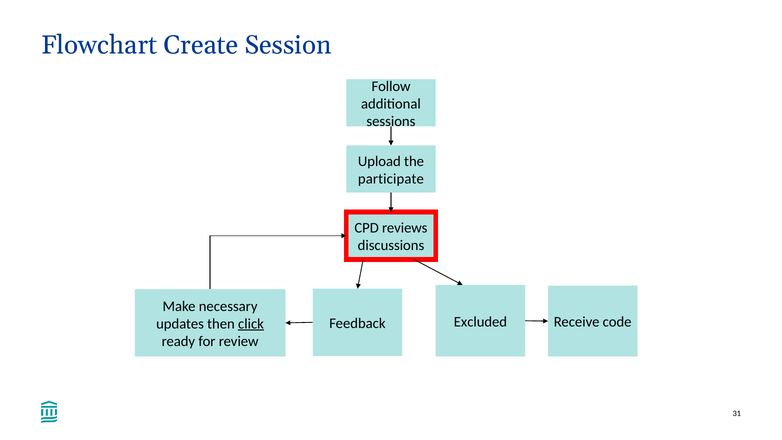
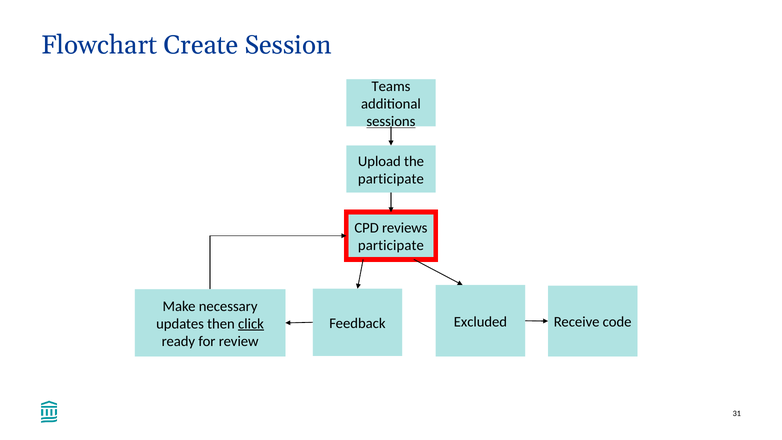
Follow: Follow -> Teams (391, 86)
sessions underline: none -> present (391, 121)
discussions: discussions -> participate (391, 246)
